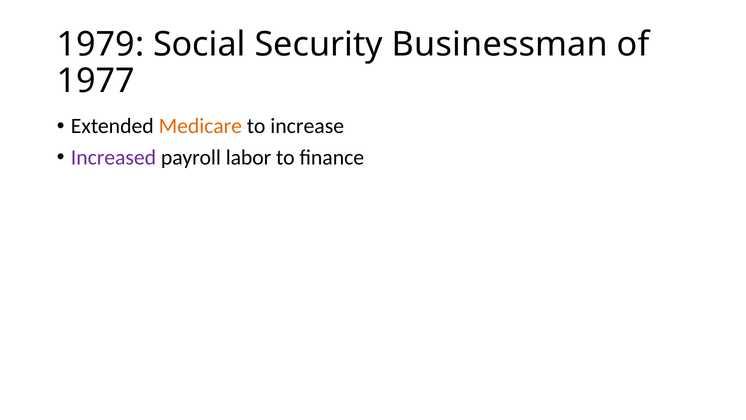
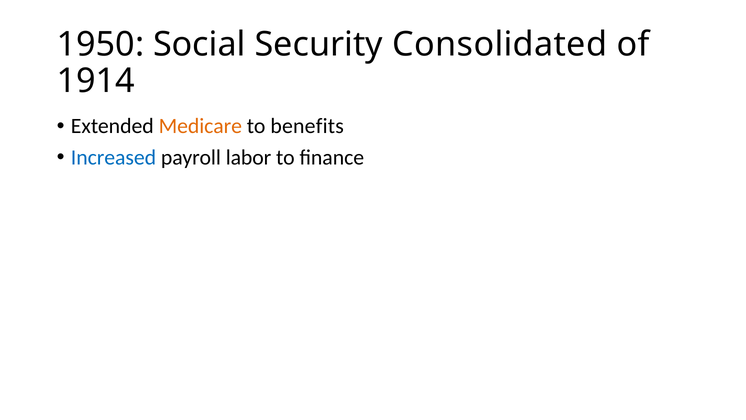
1979: 1979 -> 1950 (101, 44)
Businessman: Businessman -> Consolidated (500, 44)
1977: 1977 -> 1914 (96, 81)
increase: increase -> benefits (307, 126)
Increased colour: purple -> blue (114, 157)
